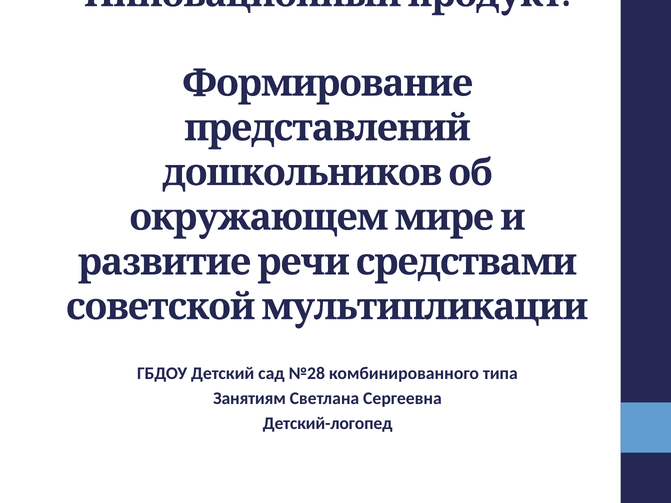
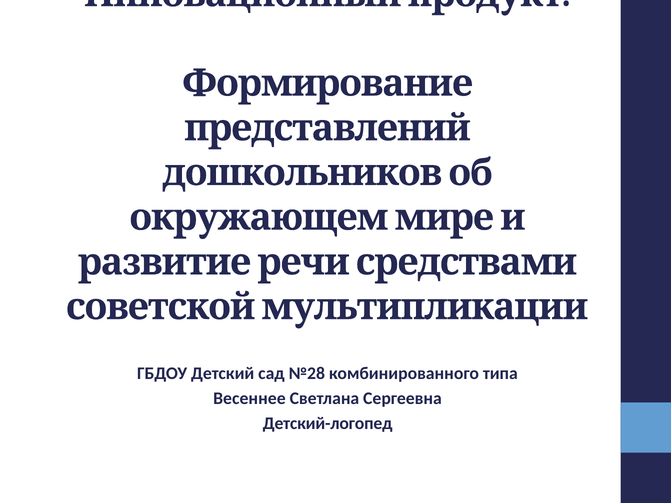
Занятиям: Занятиям -> Весеннее (249, 399)
